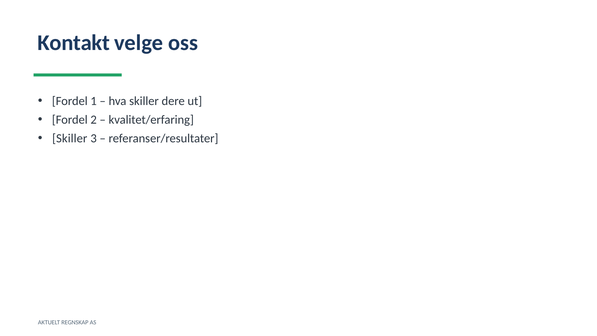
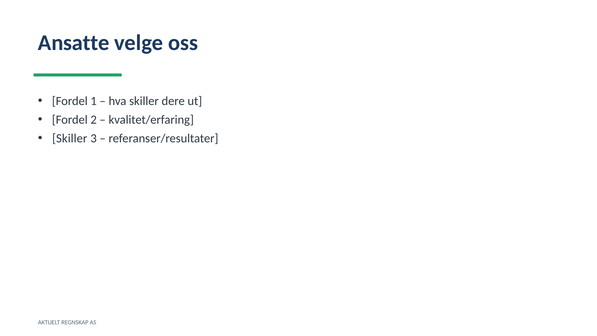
Kontakt: Kontakt -> Ansatte (74, 43)
